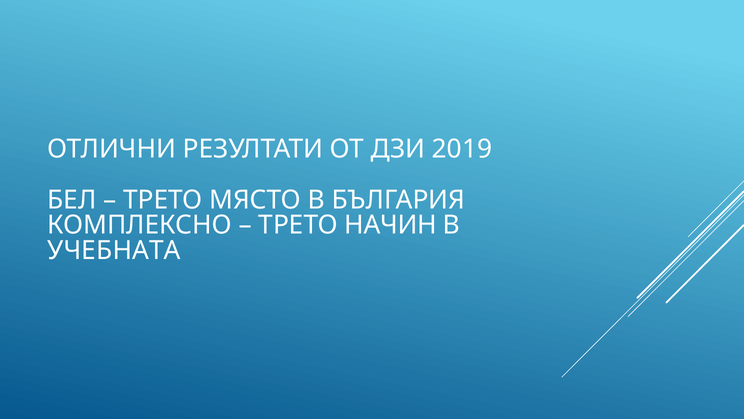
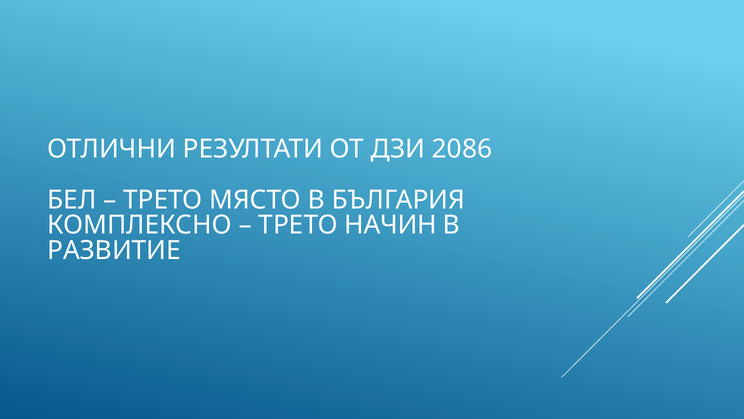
2019: 2019 -> 2086 (462, 149)
УЧЕБНАТА: УЧЕБНАТА -> РАЗВИТИЕ (114, 250)
